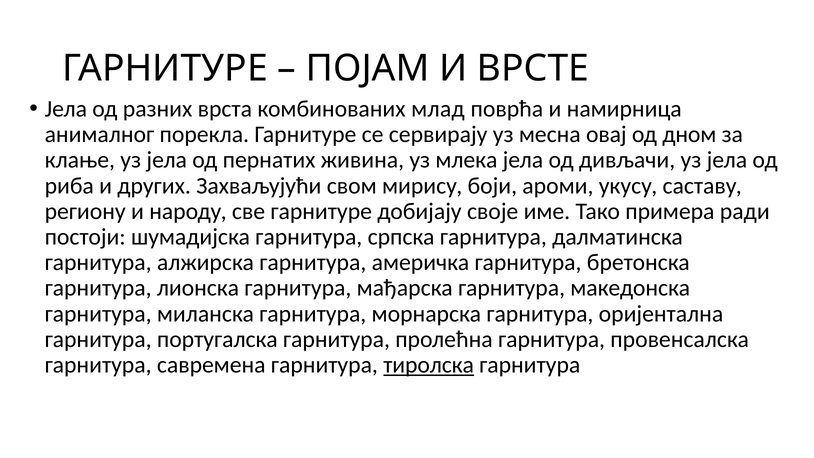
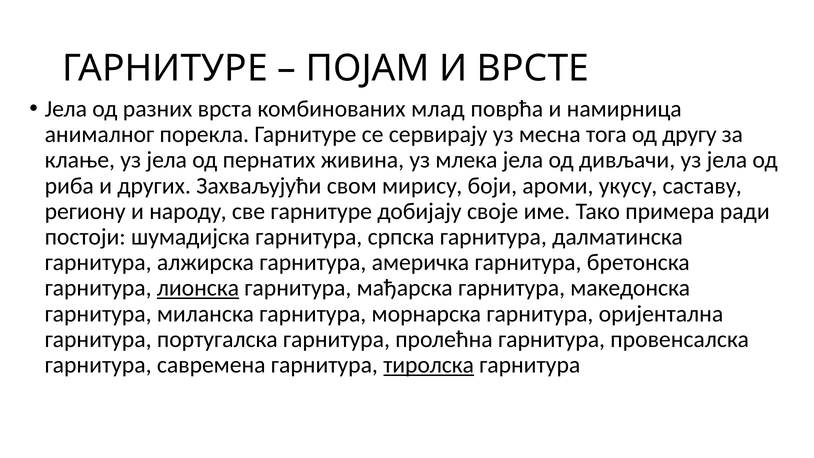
овај: овај -> тога (606, 134)
дном: дном -> другу (689, 134)
лионска underline: none -> present (198, 288)
